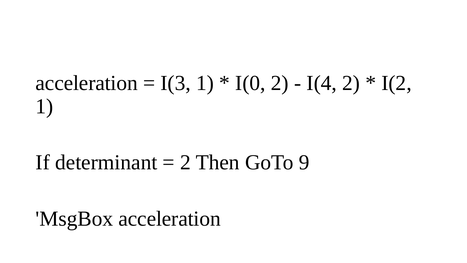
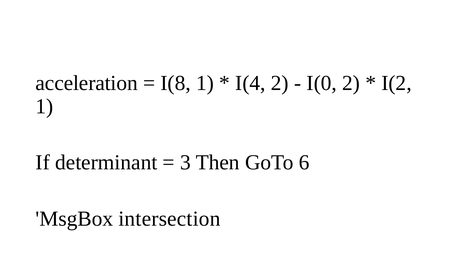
I(3: I(3 -> I(8 (176, 83)
I(0: I(0 -> I(4 (250, 83)
I(4: I(4 -> I(0 (322, 83)
2: 2 -> 3 (185, 162)
9: 9 -> 6 (304, 162)
MsgBox acceleration: acceleration -> intersection (169, 218)
